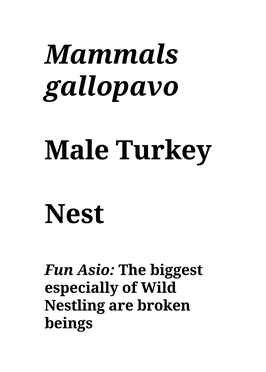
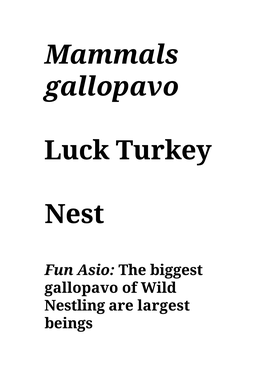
Male: Male -> Luck (77, 151)
especially: especially -> gallopavo (81, 288)
broken: broken -> largest (164, 306)
